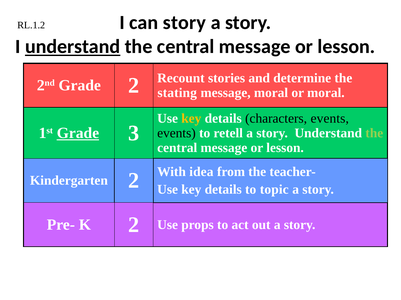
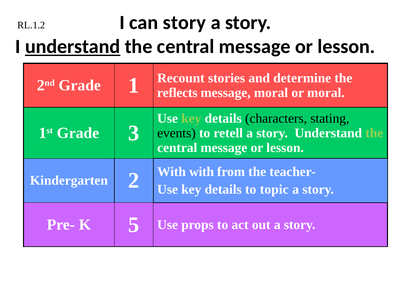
Grade 2: 2 -> 1 (134, 86)
stating: stating -> reflects (177, 93)
key colour: yellow -> light green (191, 119)
characters events: events -> stating (330, 119)
Grade underline: present -> none (78, 133)
With idea: idea -> with (202, 172)
K 2: 2 -> 5 (134, 225)
